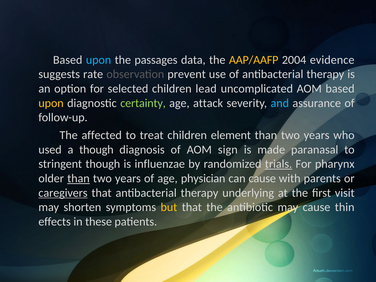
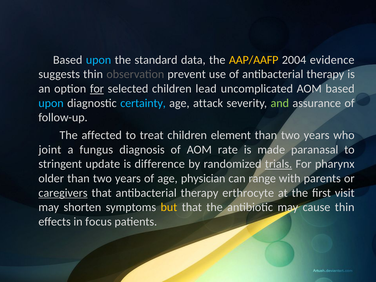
passages: passages -> standard (156, 60)
suggests rate: rate -> thin (93, 74)
for underline: none -> present (97, 89)
upon colour: yellow -> light blue (51, 103)
certainty colour: light green -> light blue (143, 103)
and colour: light blue -> light green (280, 103)
used: used -> joint (50, 150)
a though: though -> fungus (96, 150)
sign: sign -> rate (228, 150)
stringent though: though -> update (103, 164)
influenzae: influenzae -> difference (160, 164)
than underline: present -> none (78, 178)
can cause: cause -> range (262, 178)
underlying: underlying -> erthrocyte (248, 193)
these: these -> focus (98, 222)
